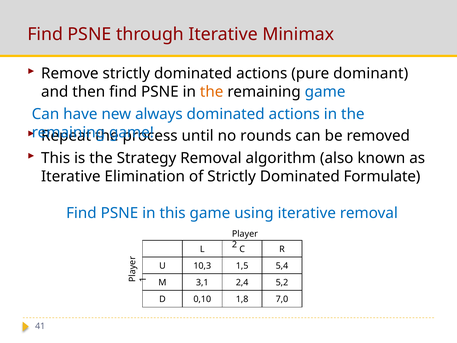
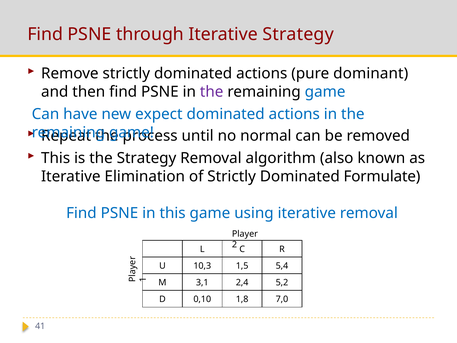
Iterative Minimax: Minimax -> Strategy (298, 34)
the colour: orange -> purple (212, 92)
always: always -> expect (159, 114)
rounds: rounds -> normal (266, 136)
